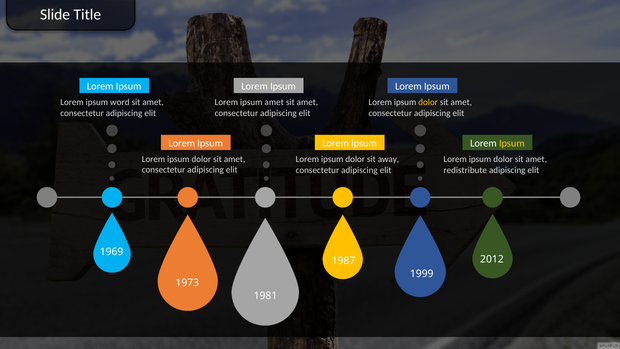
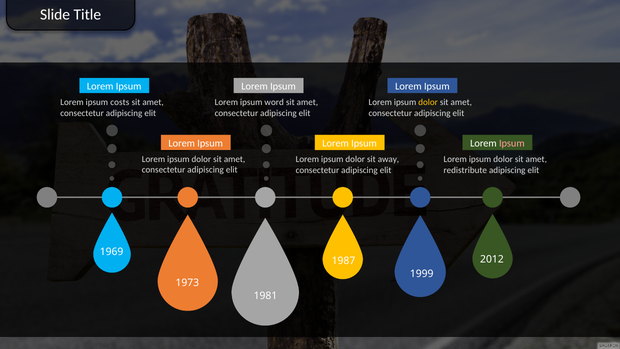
word: word -> costs (120, 102)
ipsum amet: amet -> word (274, 102)
Ipsum colour: yellow -> pink (512, 143)
